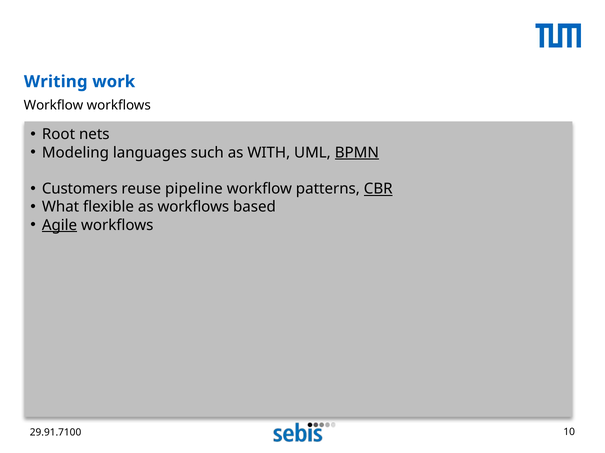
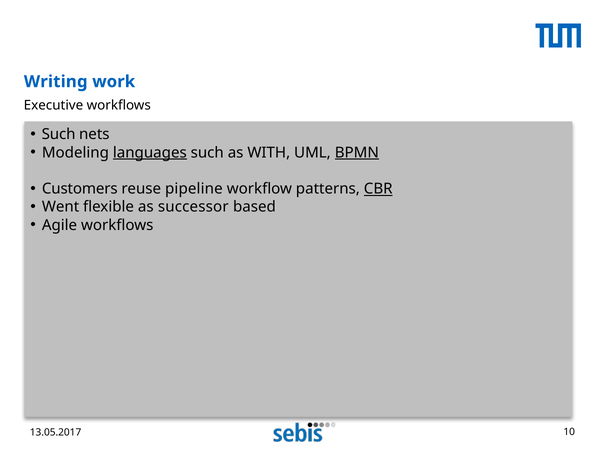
Workflow: Workflow -> Executive (53, 105)
Root: Root -> Such (59, 135)
languages underline: none -> present (150, 153)
What: What -> Went (61, 207)
as workflows: workflows -> successor (193, 207)
Agile underline: present -> none (60, 225)
29.91.7100: 29.91.7100 -> 13.05.2017 (56, 433)
